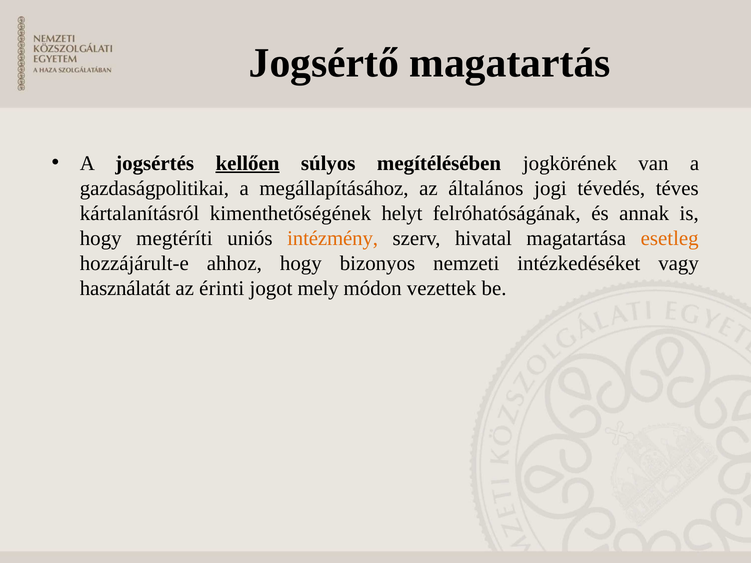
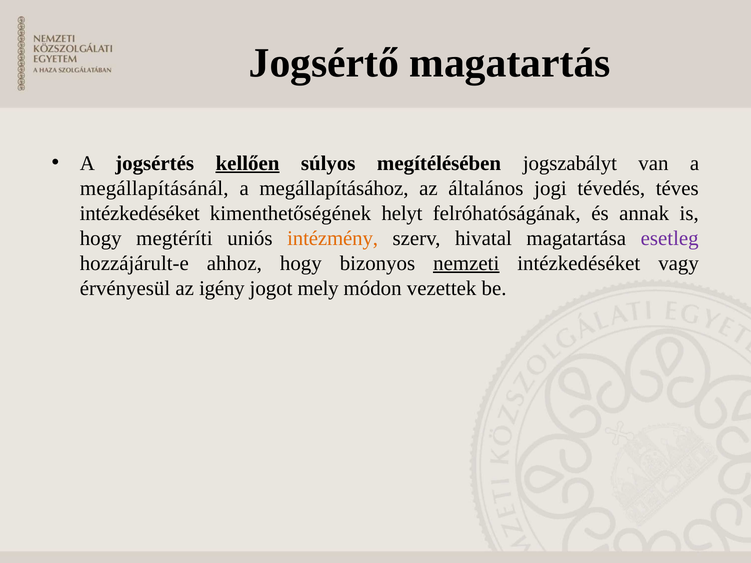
jogkörének: jogkörének -> jogszabályt (570, 163)
gazdaságpolitikai: gazdaságpolitikai -> megállapításánál (154, 188)
kártalanításról: kártalanításról -> intézkedéséket (140, 213)
esetleg colour: orange -> purple (670, 238)
nemzeti underline: none -> present (466, 263)
használatát: használatát -> érvényesül (125, 288)
érinti: érinti -> igény (222, 288)
